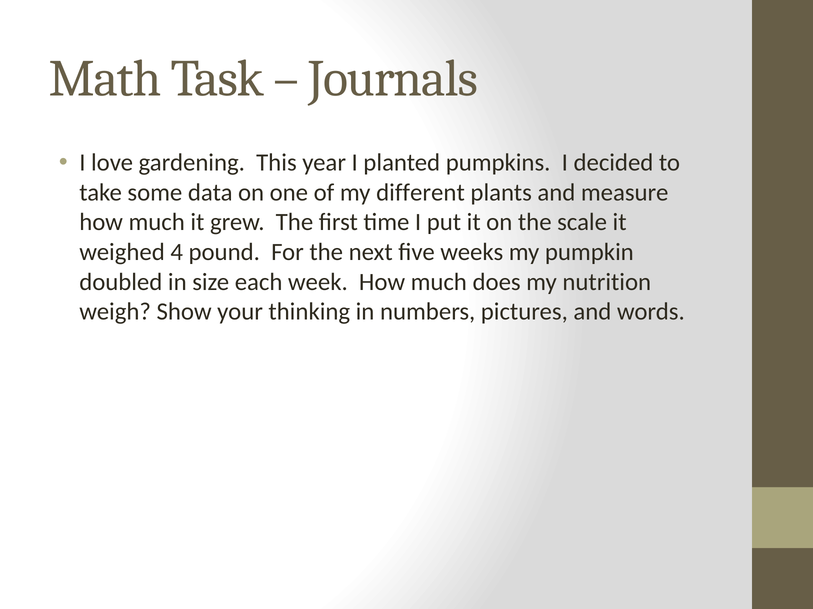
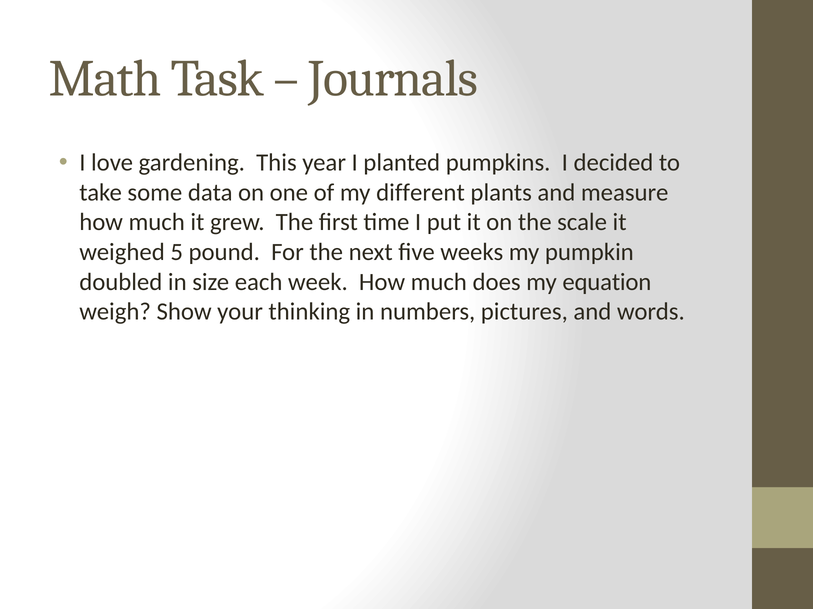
4: 4 -> 5 (177, 252)
nutrition: nutrition -> equation (607, 282)
